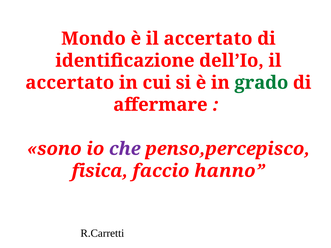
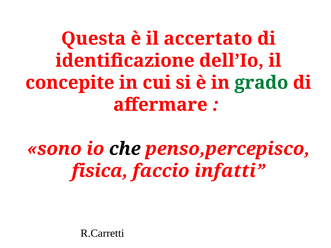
Mondo: Mondo -> Questa (94, 39)
accertato: accertato -> concepite (70, 83)
che colour: purple -> black (125, 149)
hanno: hanno -> infatti (230, 171)
